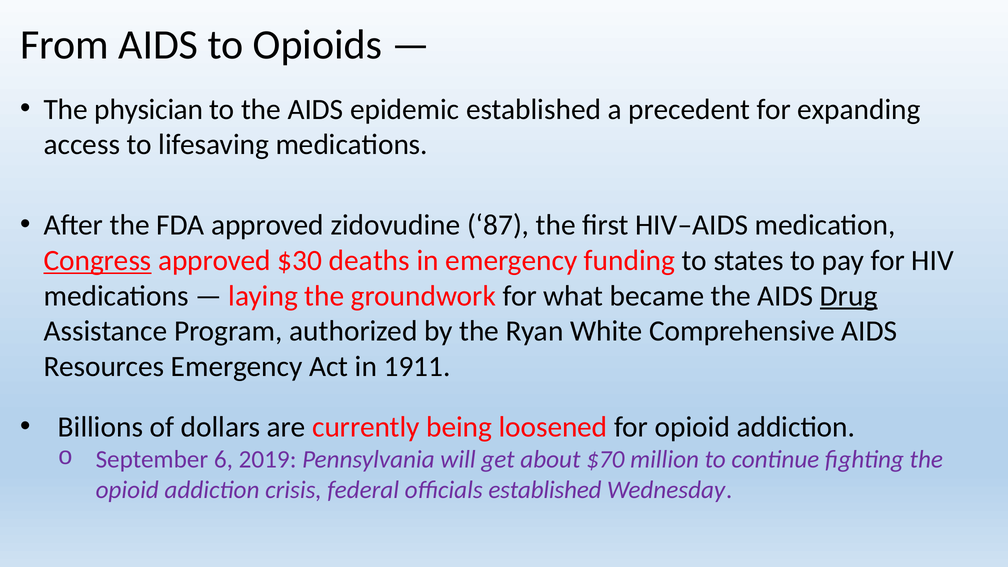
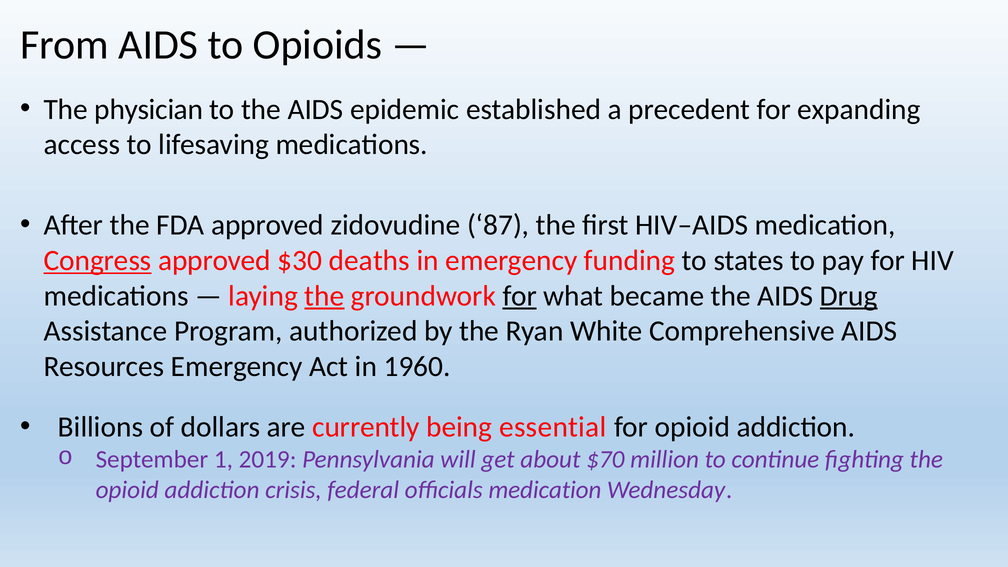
the underline: none -> present (324, 296)
for underline: none -> present (520, 296)
1911: 1911 -> 1960 (417, 366)
loosened: loosened -> essential (553, 427)
6: 6 -> 1 (223, 459)
officials established: established -> medication (545, 490)
